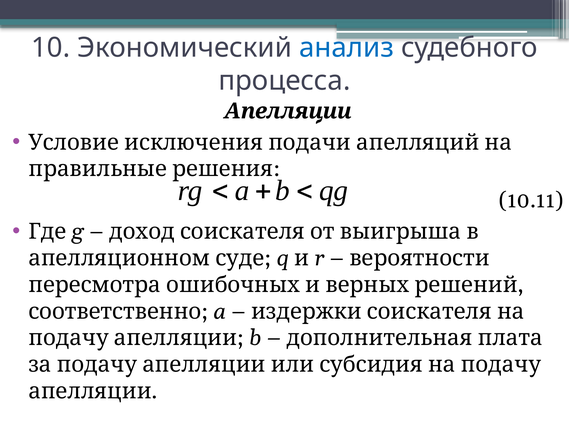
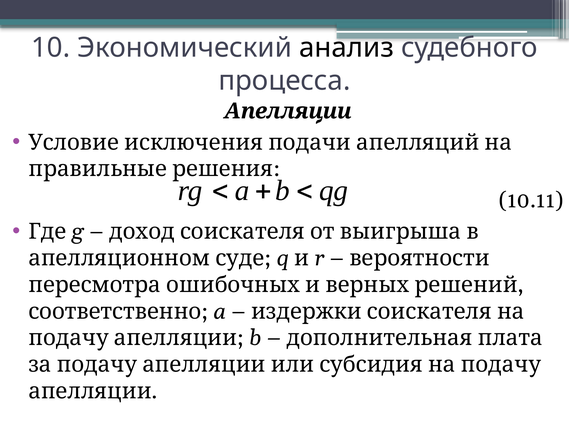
анализ colour: blue -> black (346, 48)
